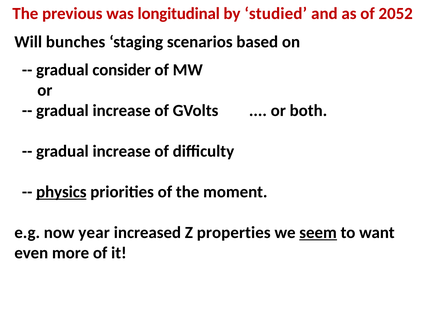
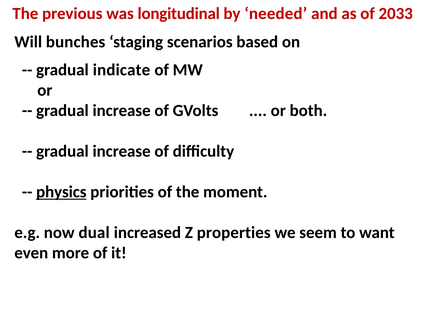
studied: studied -> needed (276, 13)
2052: 2052 -> 2033 (396, 13)
consider: consider -> indicate (121, 70)
year: year -> dual (94, 232)
seem underline: present -> none (318, 232)
